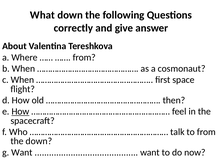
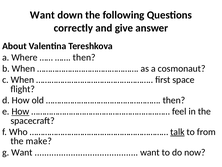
What: What -> Want (42, 15)
from: from -> then (84, 57)
talk underline: none -> present (177, 132)
the down: down -> make (39, 141)
